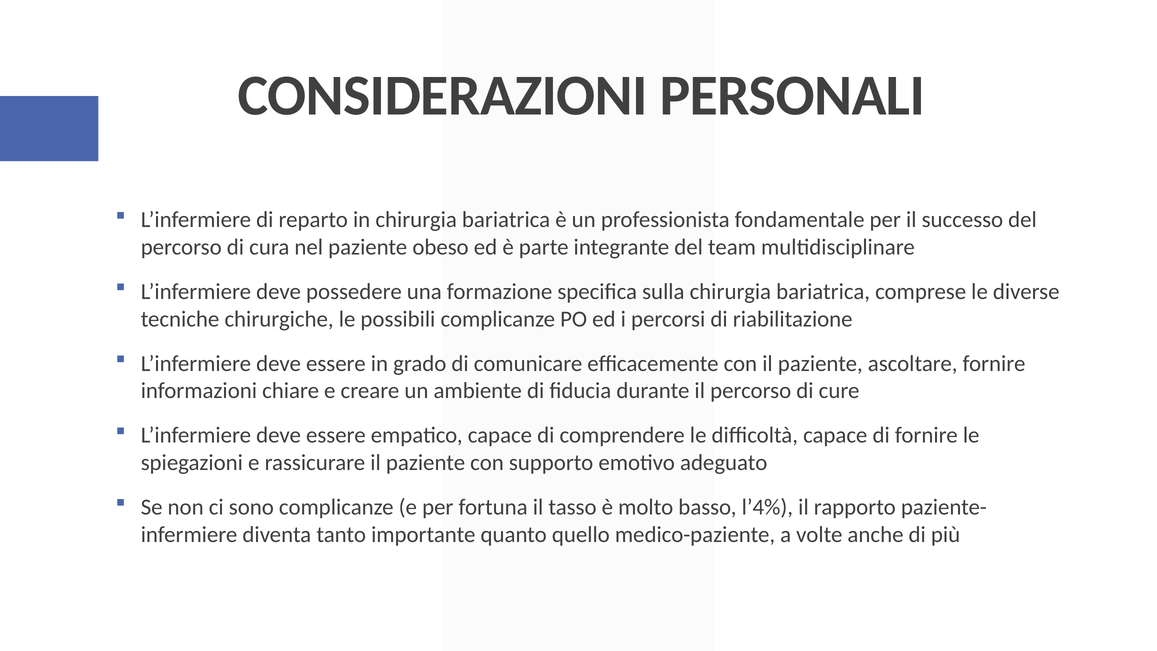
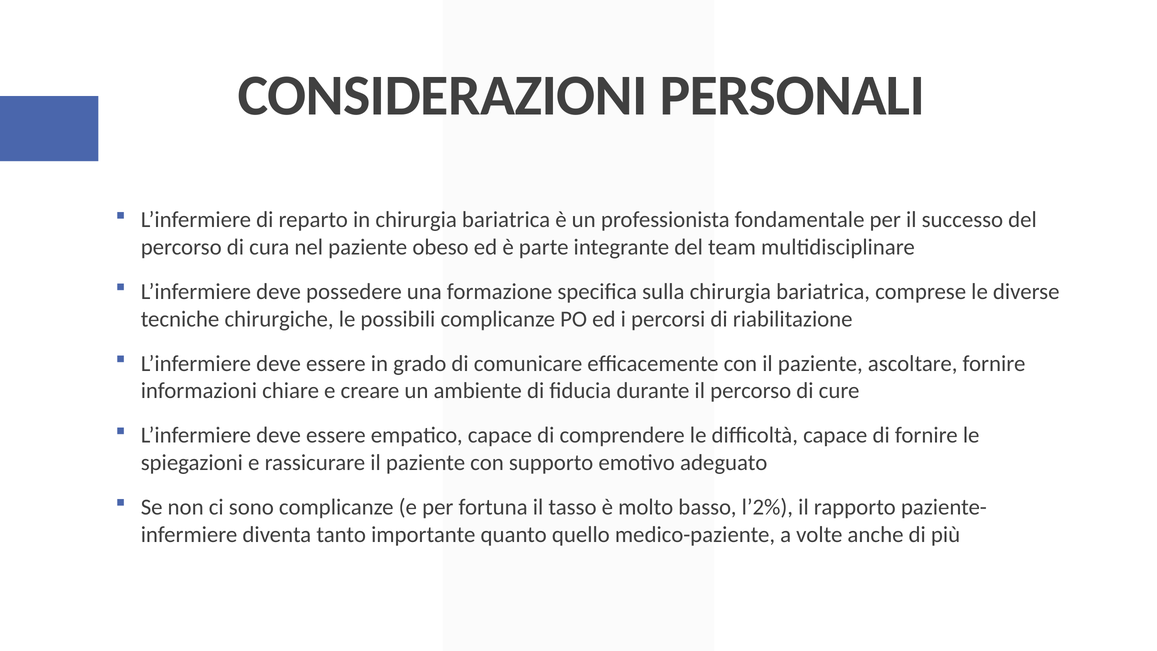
l’4%: l’4% -> l’2% (767, 507)
